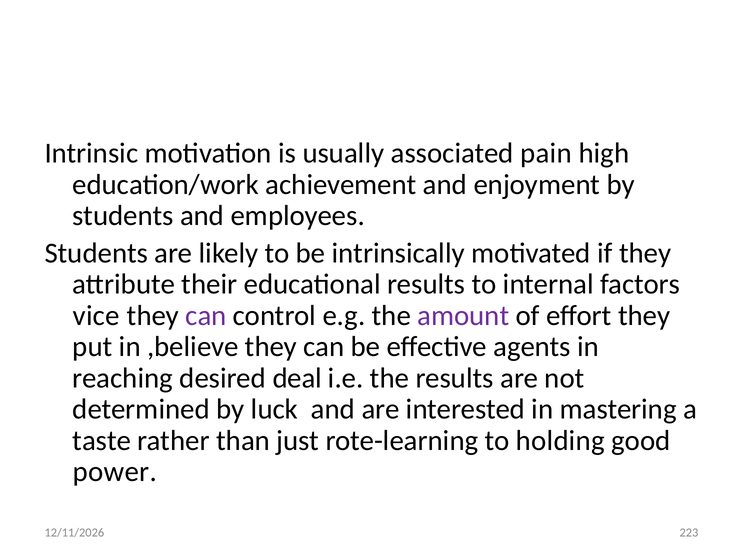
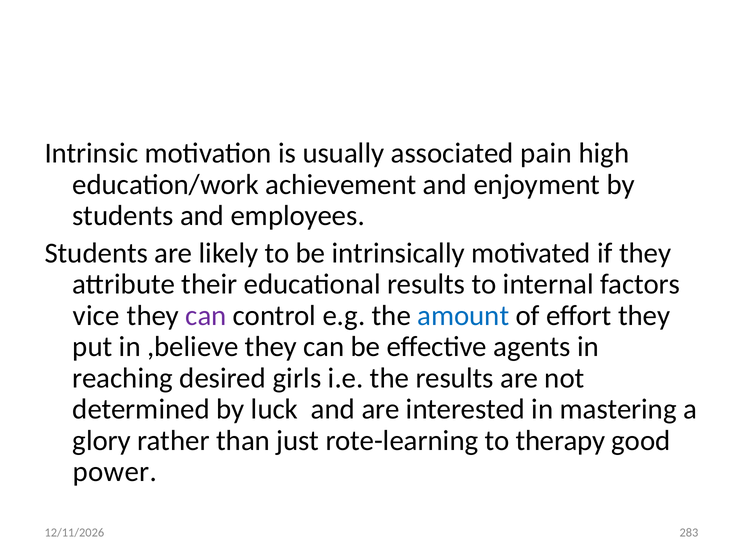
amount colour: purple -> blue (463, 315)
deal: deal -> girls (297, 378)
taste: taste -> glory (102, 440)
holding: holding -> therapy (561, 440)
223: 223 -> 283 (689, 532)
